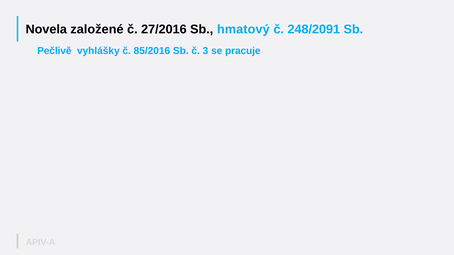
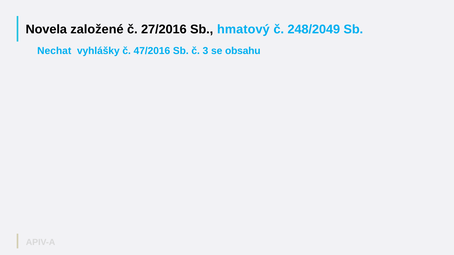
248/2091: 248/2091 -> 248/2049 (314, 30)
Pečlivě: Pečlivě -> Nechat (54, 51)
85/2016: 85/2016 -> 47/2016 (152, 51)
pracuje: pracuje -> obsahu (243, 51)
